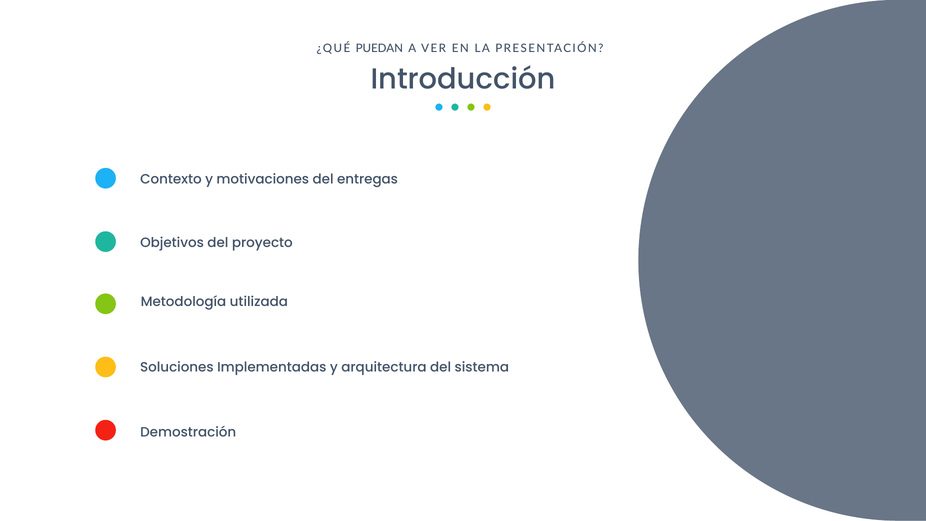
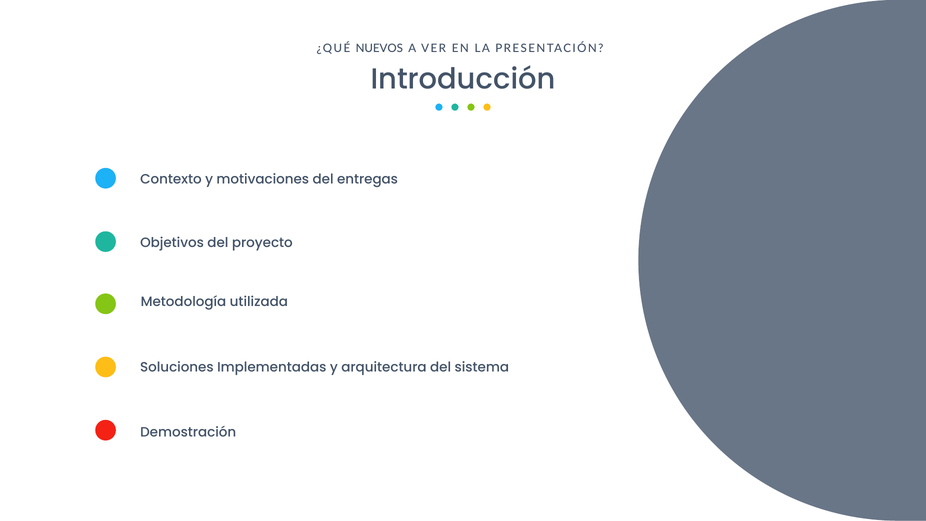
PUEDAN: PUEDAN -> NUEVOS (379, 49)
